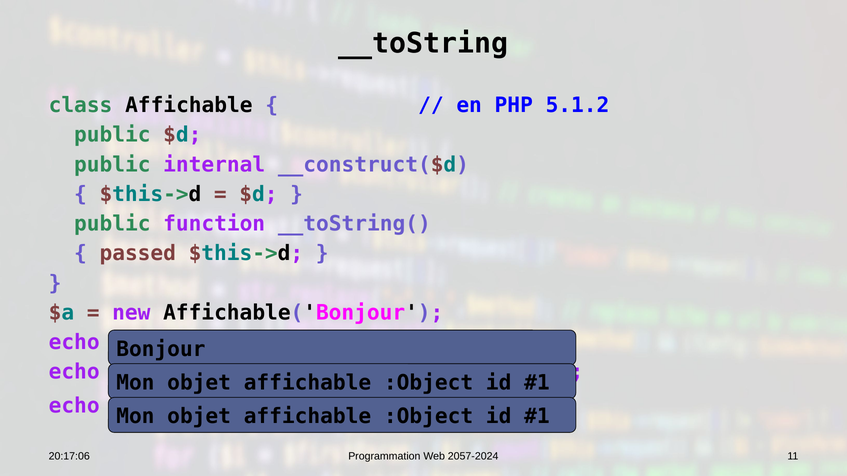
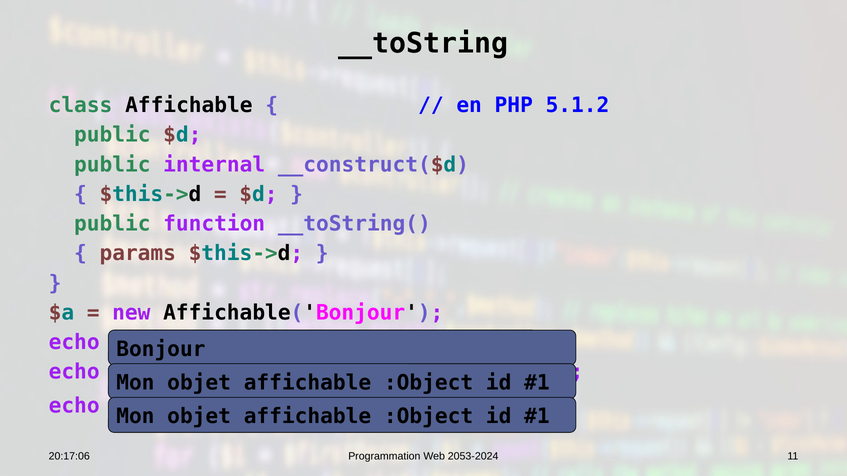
passed: passed -> params (138, 254)
2057-2024: 2057-2024 -> 2053-2024 (473, 457)
